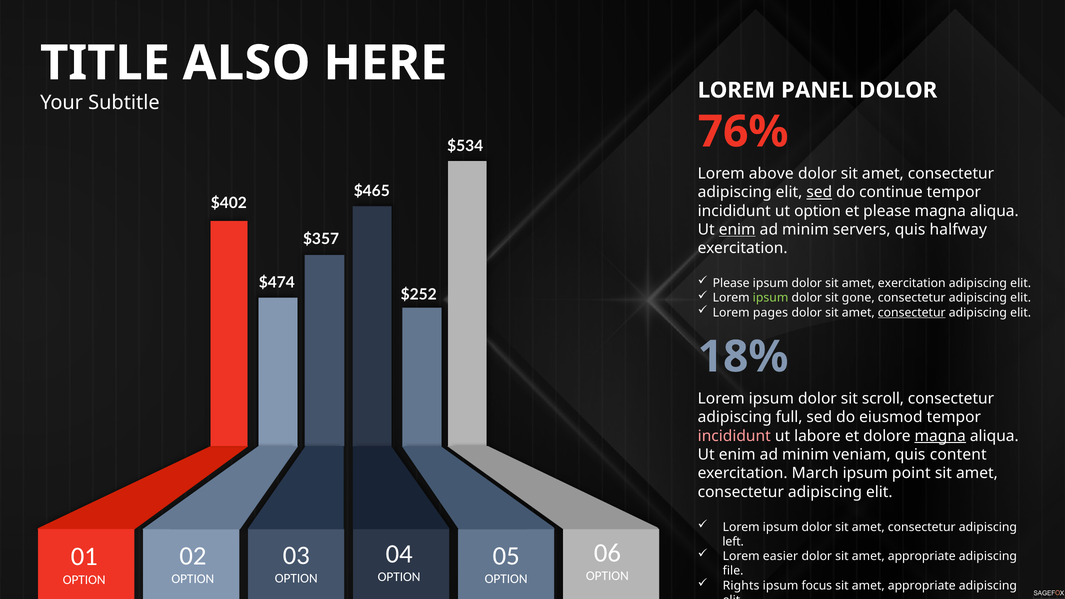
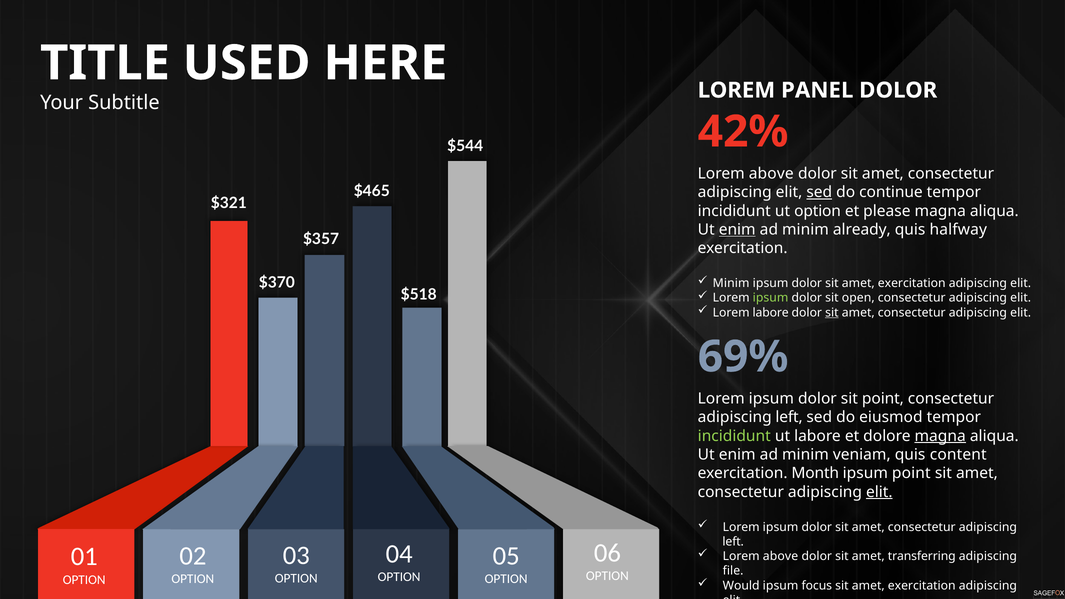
ALSO: ALSO -> USED (247, 63)
76%: 76% -> 42% (743, 132)
$534: $534 -> $544 (465, 146)
$402: $402 -> $321 (229, 203)
servers: servers -> already (862, 230)
$474: $474 -> $370 (277, 283)
Please: Please -> Minim (731, 283)
$252: $252 -> $518 (419, 295)
gone: gone -> open (858, 298)
Lorem pages: pages -> labore (771, 313)
sit underline: none -> present (832, 313)
consectetur underline: present -> none (912, 313)
18%: 18% -> 69% (743, 357)
sit scroll: scroll -> point (883, 399)
full: full -> left (789, 417)
incididunt colour: pink -> light green (734, 436)
March: March -> Month (815, 473)
elit underline: none -> present (879, 492)
easier: easier -> above (780, 556)
dolor sit amet appropriate: appropriate -> transferring (922, 556)
Rights: Rights -> Would (741, 586)
appropriate: appropriate -> exercitation (922, 586)
